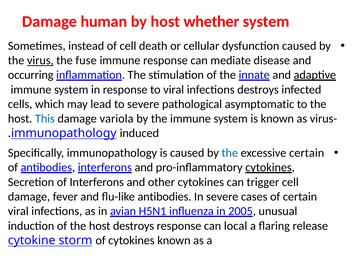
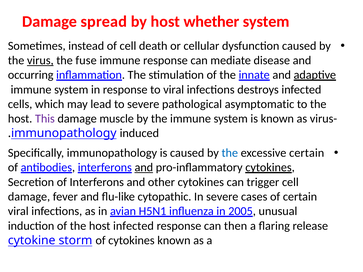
human: human -> spread (104, 22)
This colour: blue -> purple (45, 119)
variola: variola -> muscle (117, 119)
and underline: none -> present (144, 168)
flu-like antibodies: antibodies -> cytopathic (164, 197)
host destroys: destroys -> infected (133, 226)
local: local -> then (236, 226)
